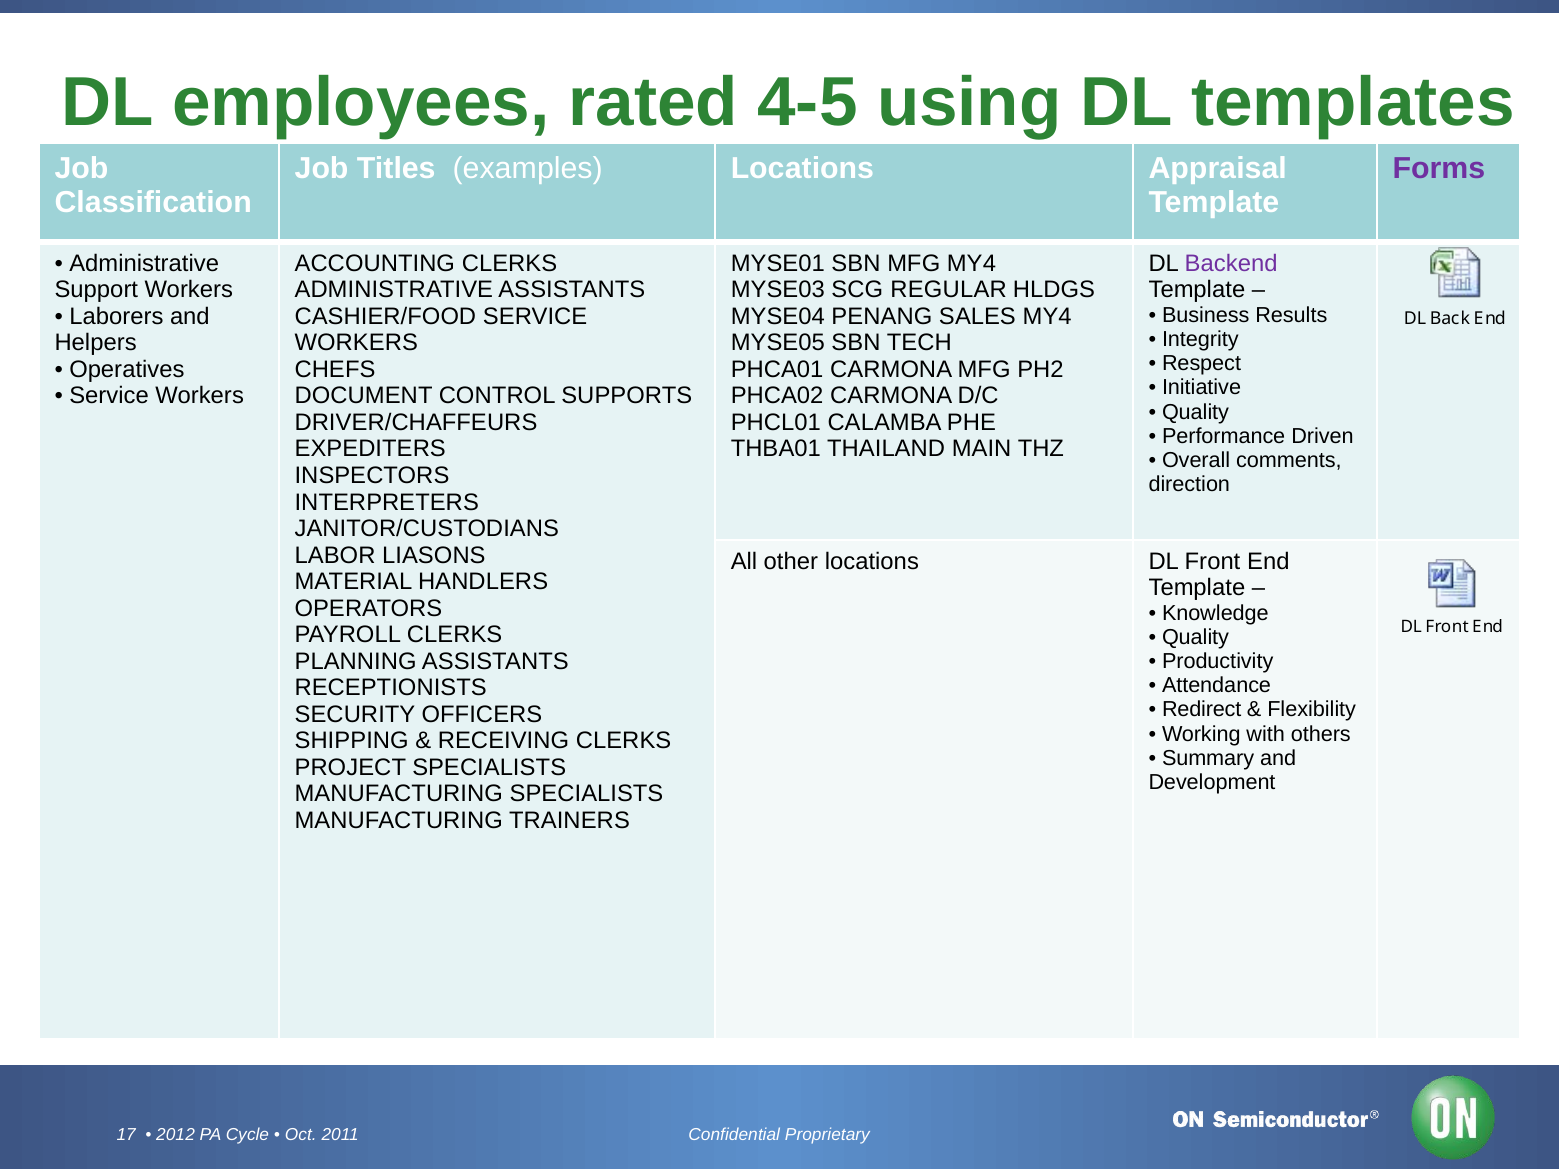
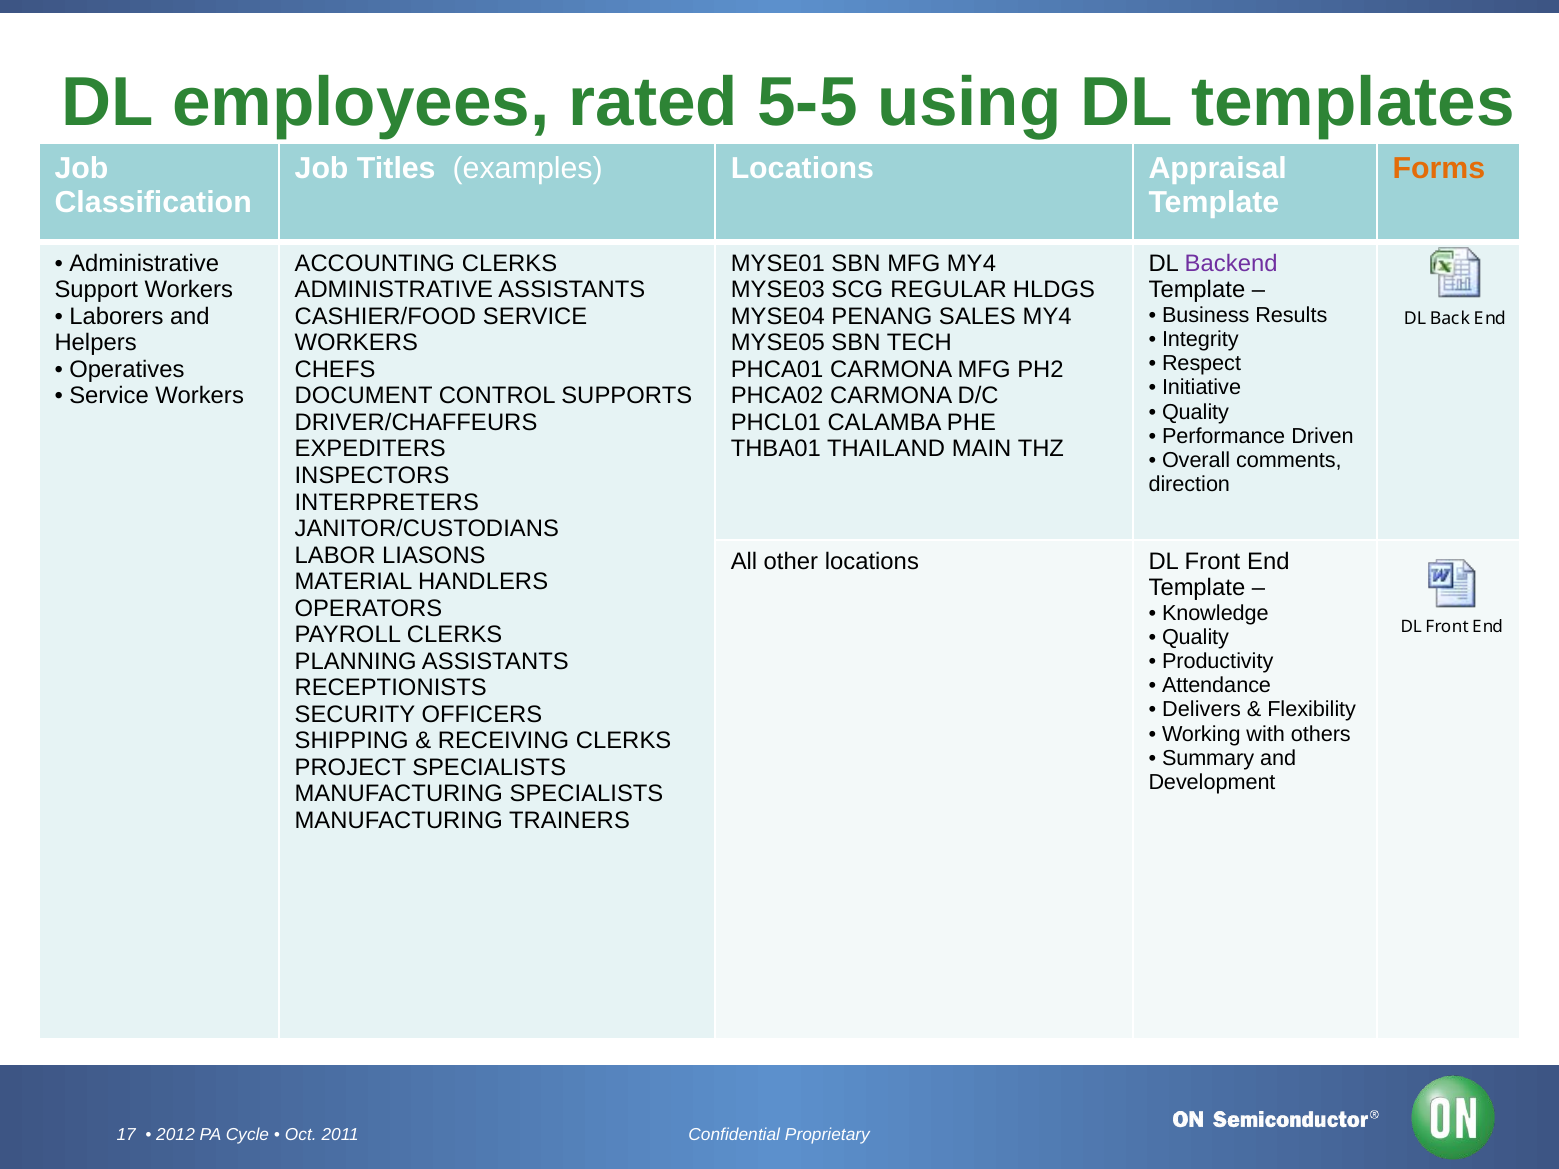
4-5: 4-5 -> 5-5 (807, 102)
Forms colour: purple -> orange (1439, 168)
Redirect: Redirect -> Delivers (1201, 710)
